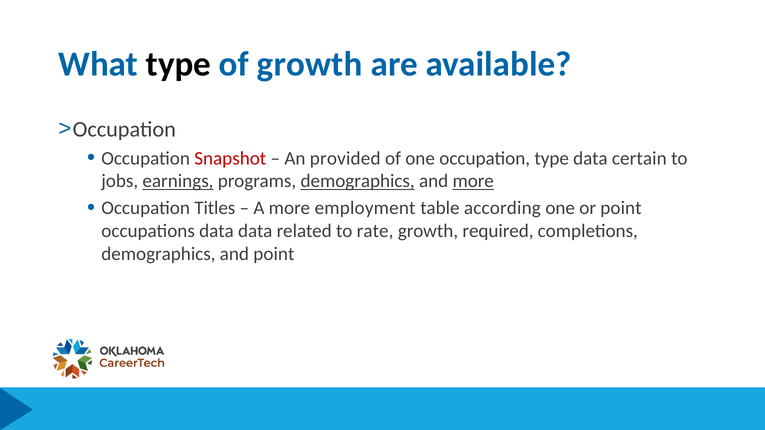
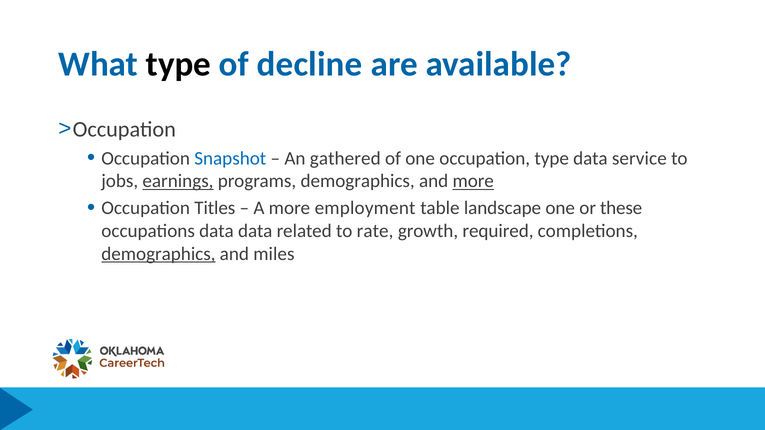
of growth: growth -> decline (310, 64)
Snapshot colour: red -> blue (230, 158)
provided: provided -> gathered (345, 158)
certain: certain -> service (639, 158)
demographics underline: present -> none (358, 181)
according: according -> landscape (503, 208)
or point: point -> these (621, 208)
demographics underline: none -> present (158, 254)
and point: point -> miles (274, 254)
